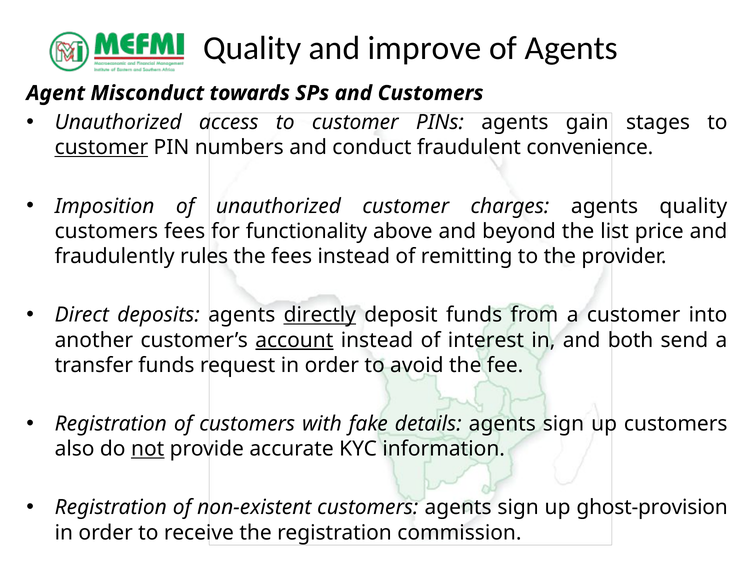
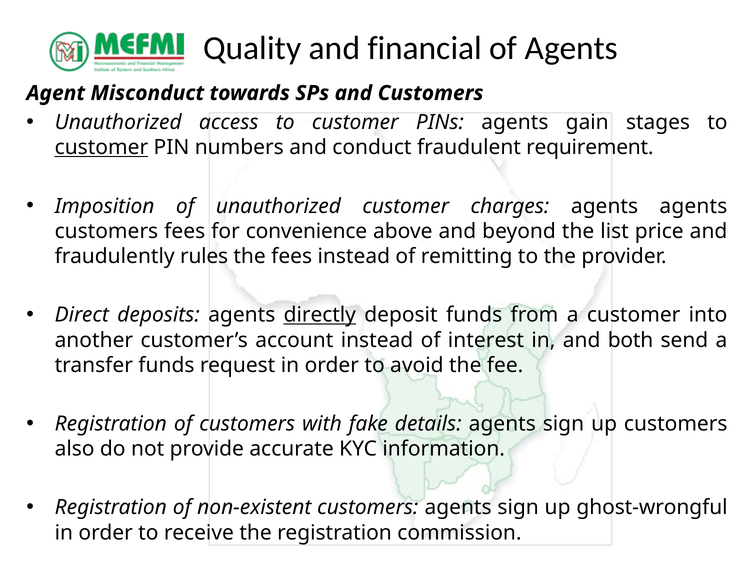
improve: improve -> financial (425, 48)
convenience: convenience -> requirement (590, 148)
agents quality: quality -> agents (693, 206)
functionality: functionality -> convenience (307, 231)
account underline: present -> none (294, 340)
not underline: present -> none (148, 449)
ghost-provision: ghost-provision -> ghost-wrongful (652, 508)
